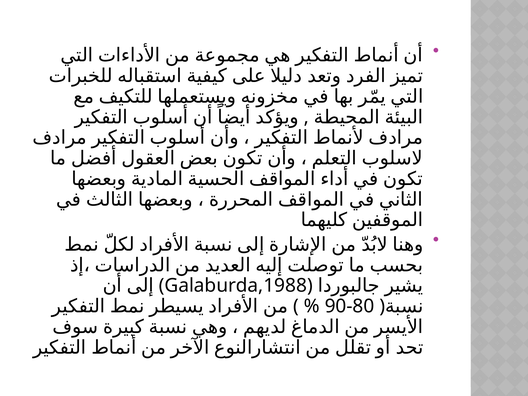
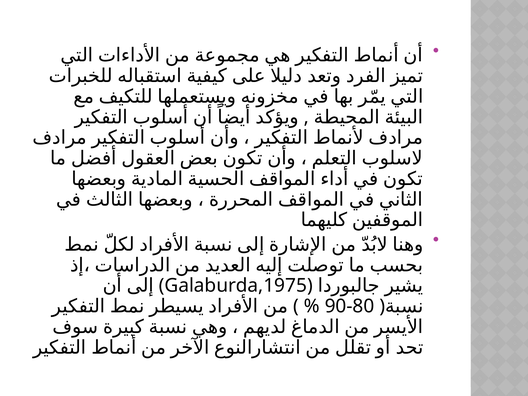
Galaburda,1988: Galaburda,1988 -> Galaburda,1975 (236, 286)
